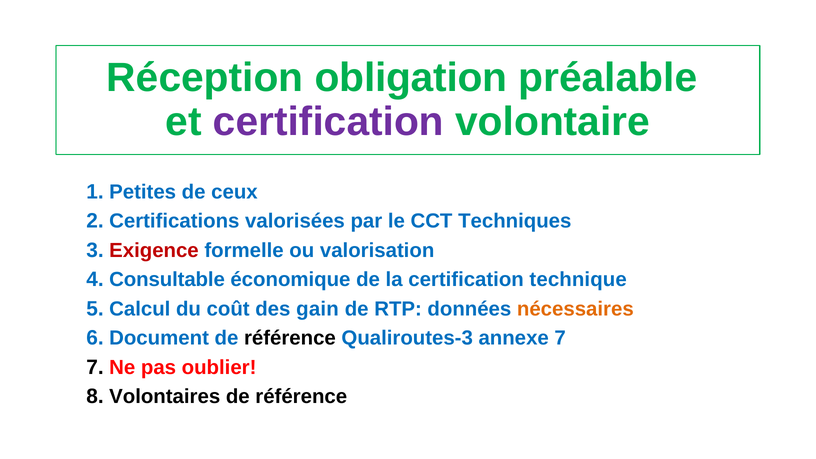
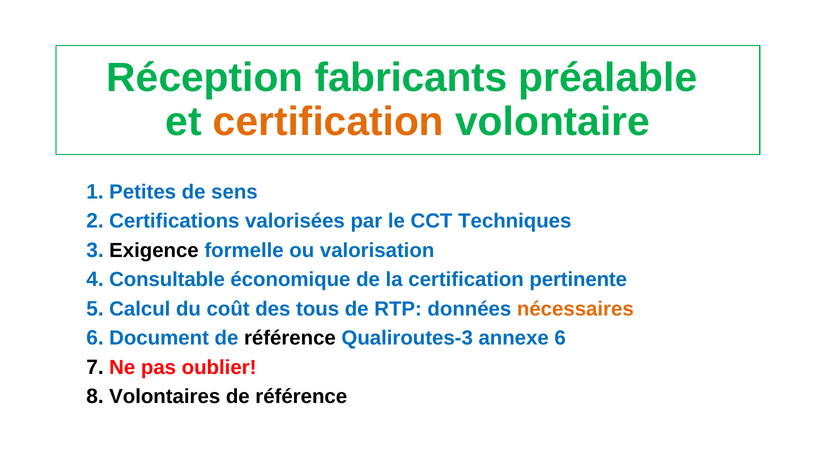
obligation: obligation -> fabricants (411, 78)
certification colour: purple -> orange (328, 122)
ceux: ceux -> sens (234, 192)
Exigence colour: red -> black (154, 250)
technique: technique -> pertinente (578, 280)
gain: gain -> tous (318, 309)
annexe 7: 7 -> 6 (560, 338)
